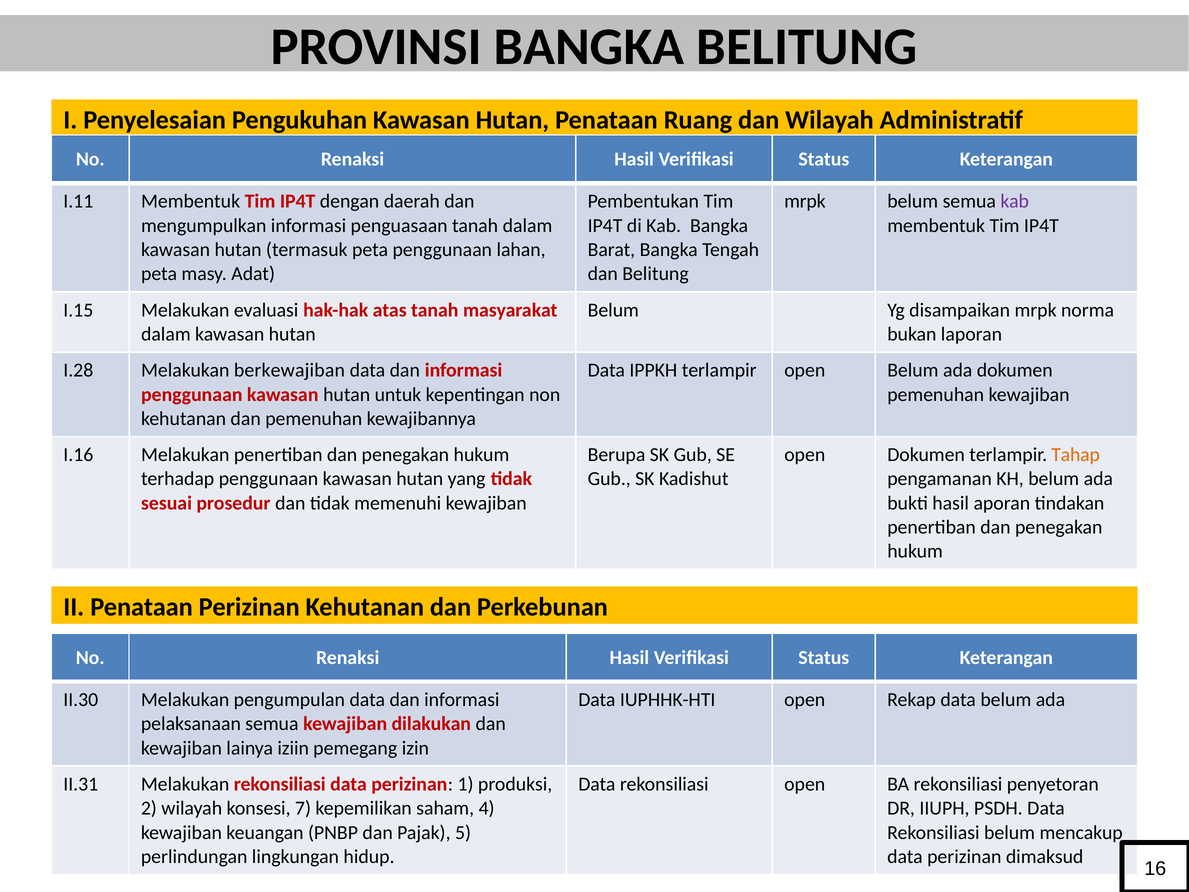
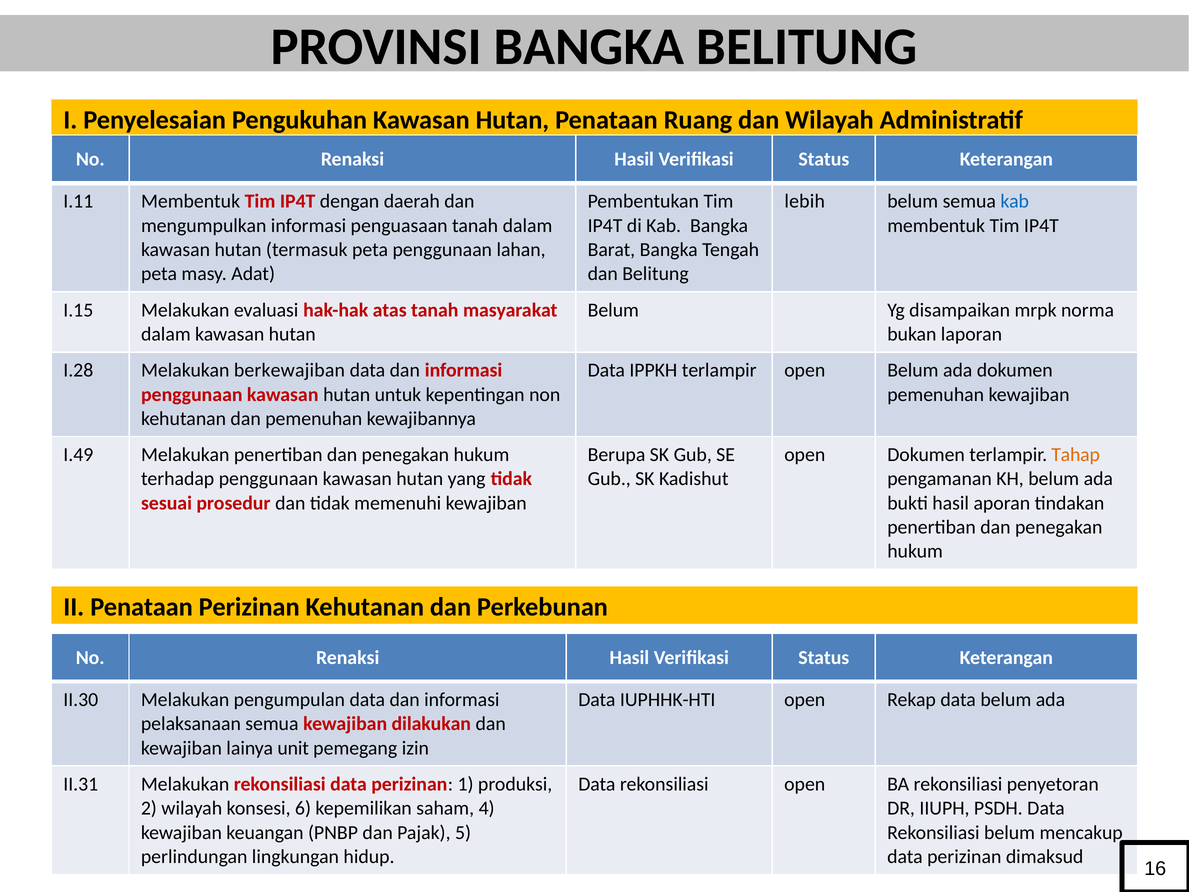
mrpk: mrpk -> lebih (805, 201)
kab colour: purple -> blue (1015, 201)
I.16: I.16 -> I.49 (78, 455)
iziin: iziin -> unit (293, 748)
7: 7 -> 6 (303, 808)
